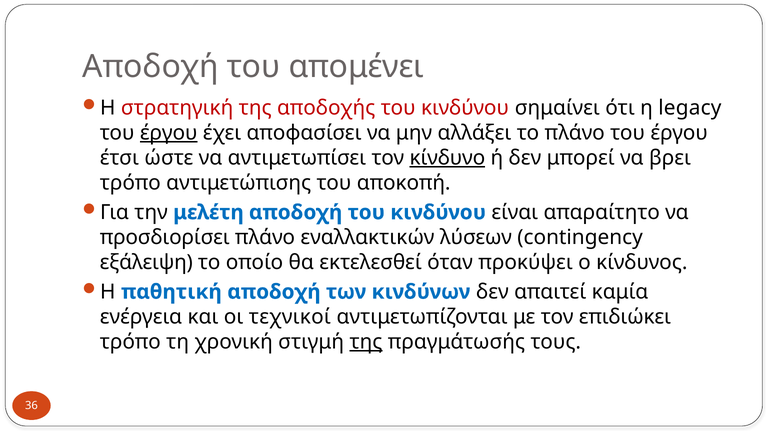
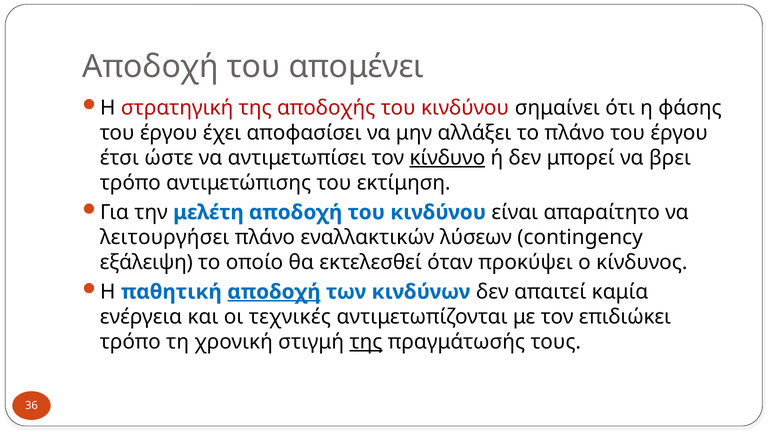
legacy: legacy -> φάσης (690, 108)
έργου underline: present -> none (169, 133)
αποκοπή: αποκοπή -> εκτίμηση (404, 183)
προσδιορίσει: προσδιορίσει -> λειτουργήσει (165, 237)
αποδοχή underline: none -> present (274, 292)
τεχνικοί: τεχνικοί -> τεχνικές (290, 317)
